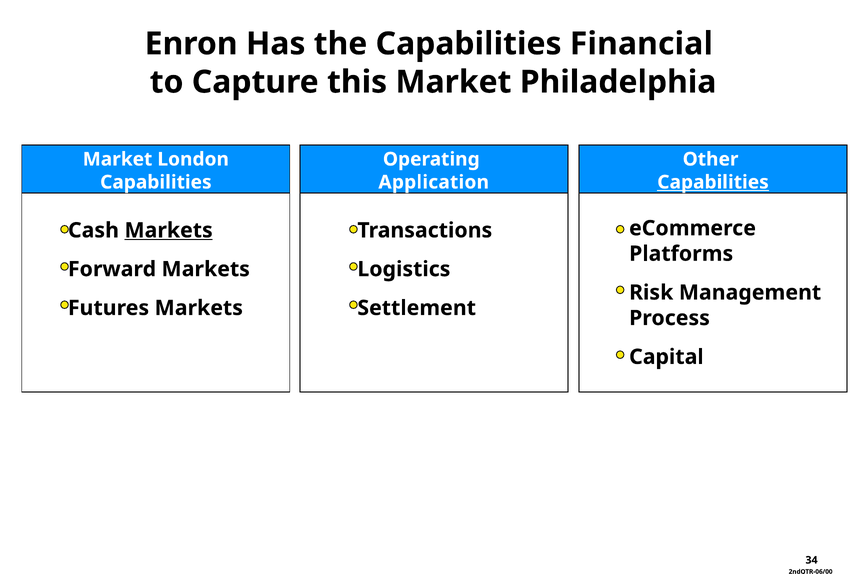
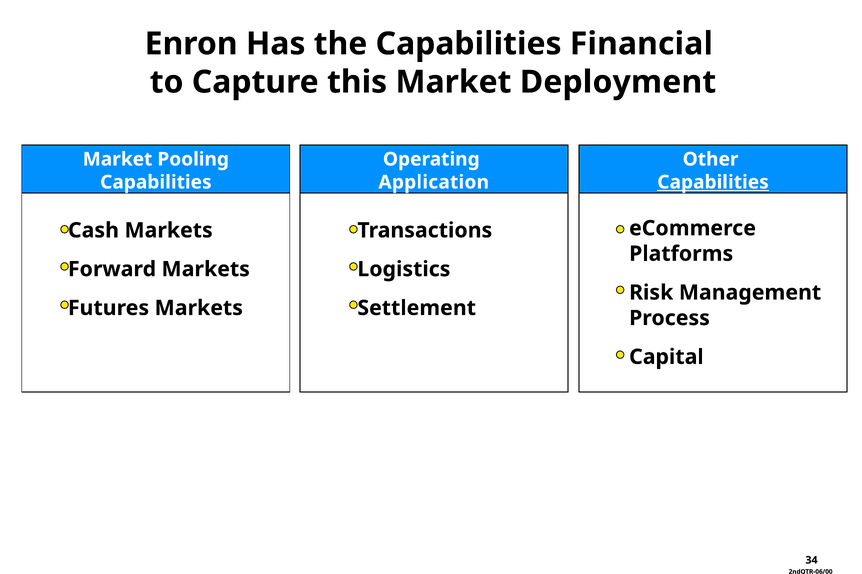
Philadelphia: Philadelphia -> Deployment (618, 82)
London: London -> Pooling (193, 159)
Markets underline: present -> none (169, 231)
